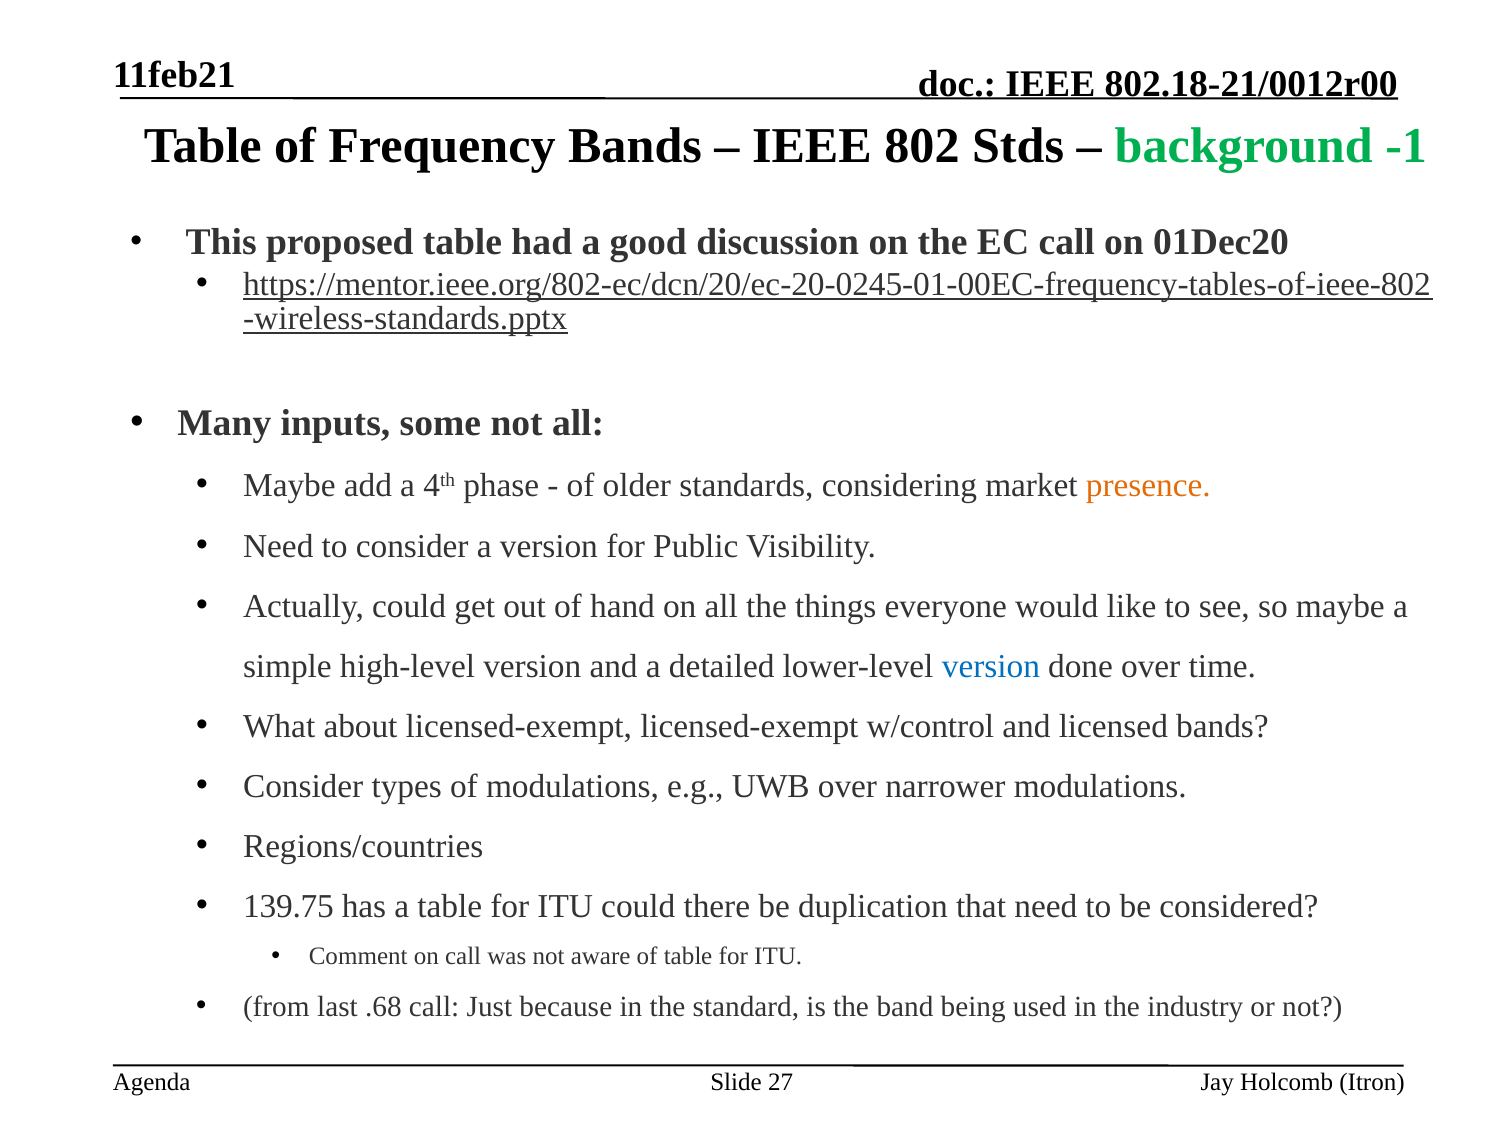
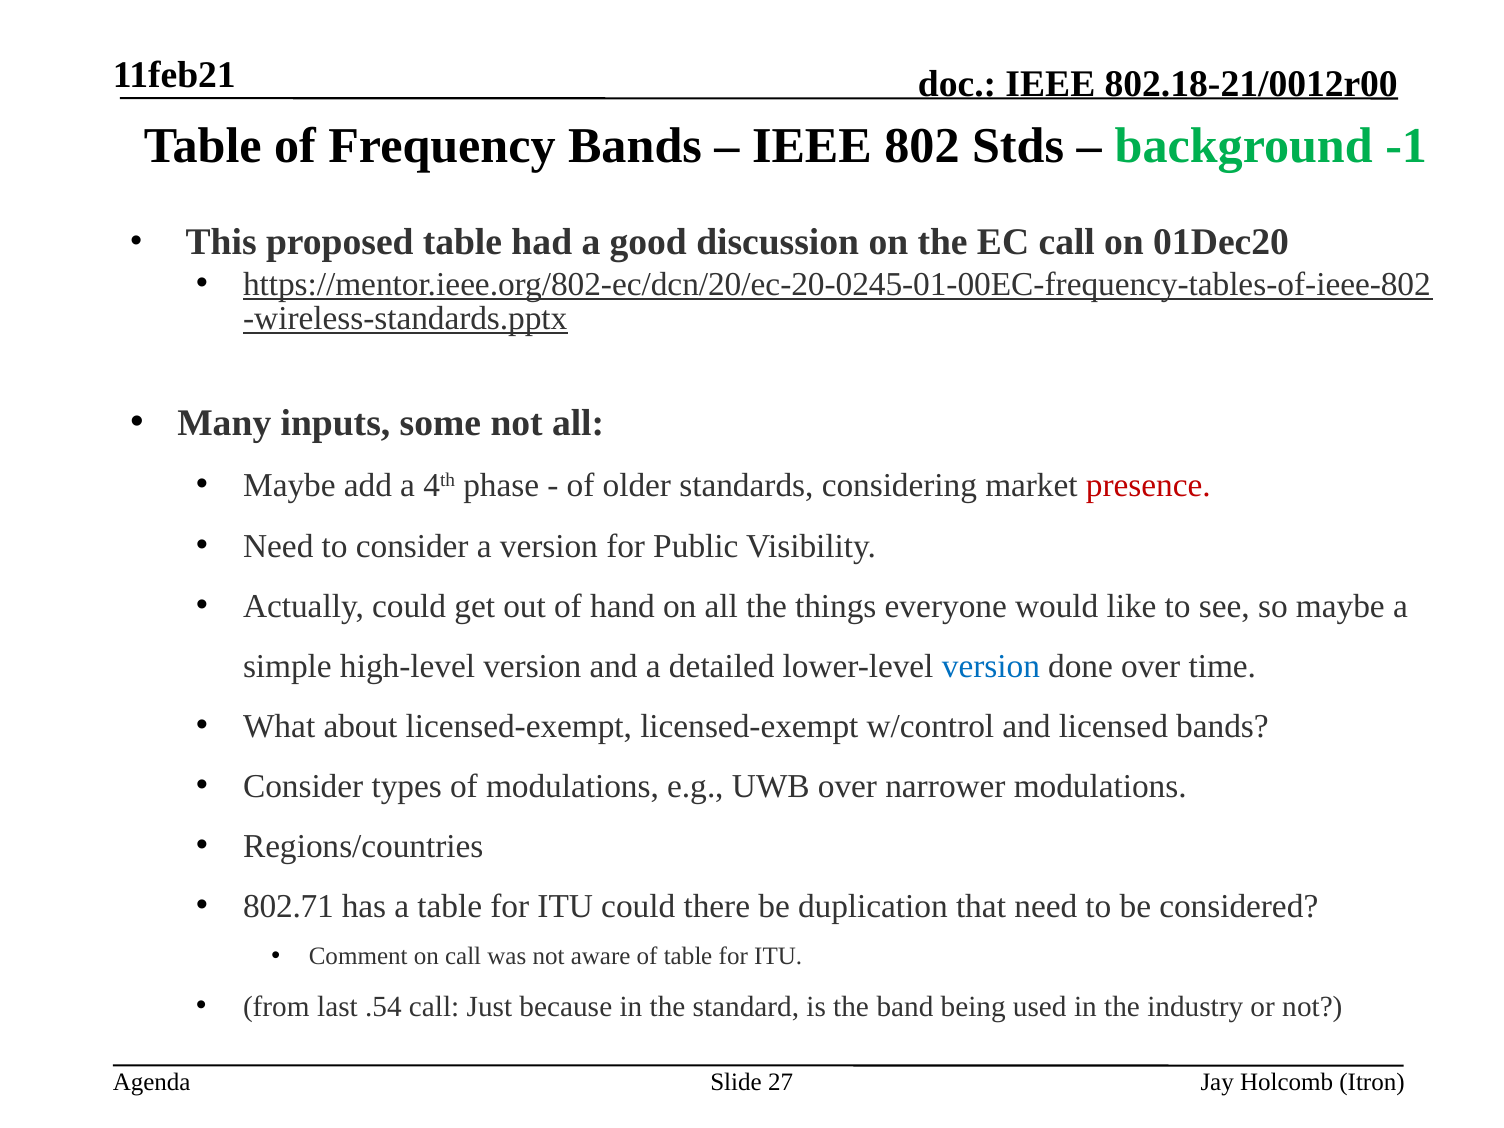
presence colour: orange -> red (1148, 486)
139.75: 139.75 -> 802.71 (288, 907)
.68: .68 -> .54 (383, 1007)
